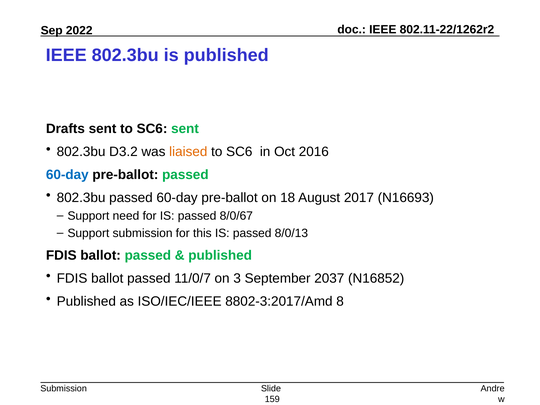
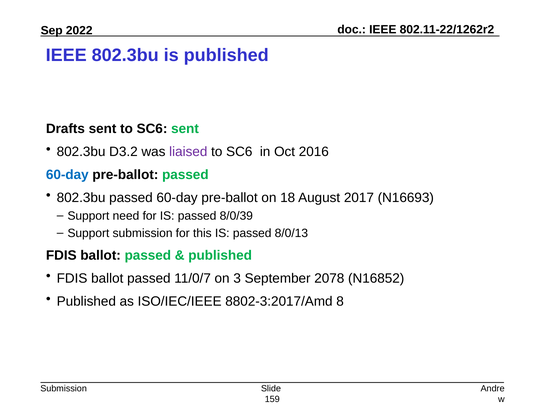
liaised colour: orange -> purple (188, 152)
8/0/67: 8/0/67 -> 8/0/39 (236, 216)
2037: 2037 -> 2078 (329, 278)
